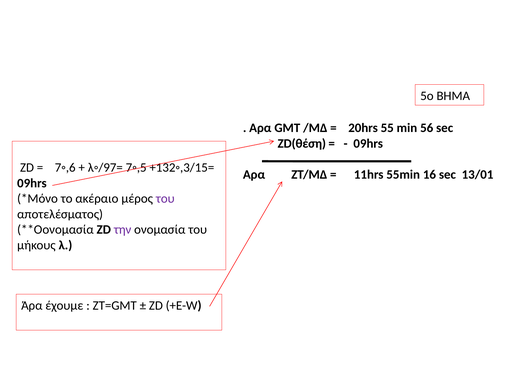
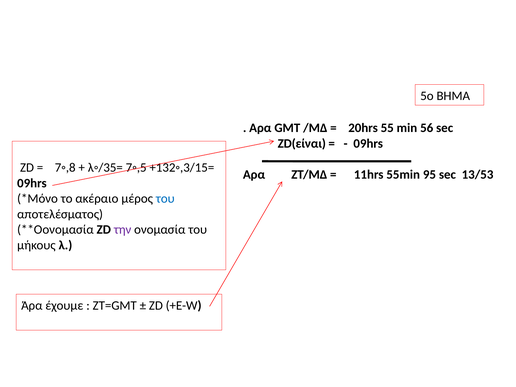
ZD(θέση: ZD(θέση -> ZD(είναι (302, 144)
7◦,6: 7◦,6 -> 7◦,8 (65, 168)
λ◦/97=: λ◦/97= -> λ◦/35= (105, 168)
16: 16 -> 95 (429, 175)
13/01: 13/01 -> 13/53 (478, 175)
του colour: purple -> blue (165, 199)
